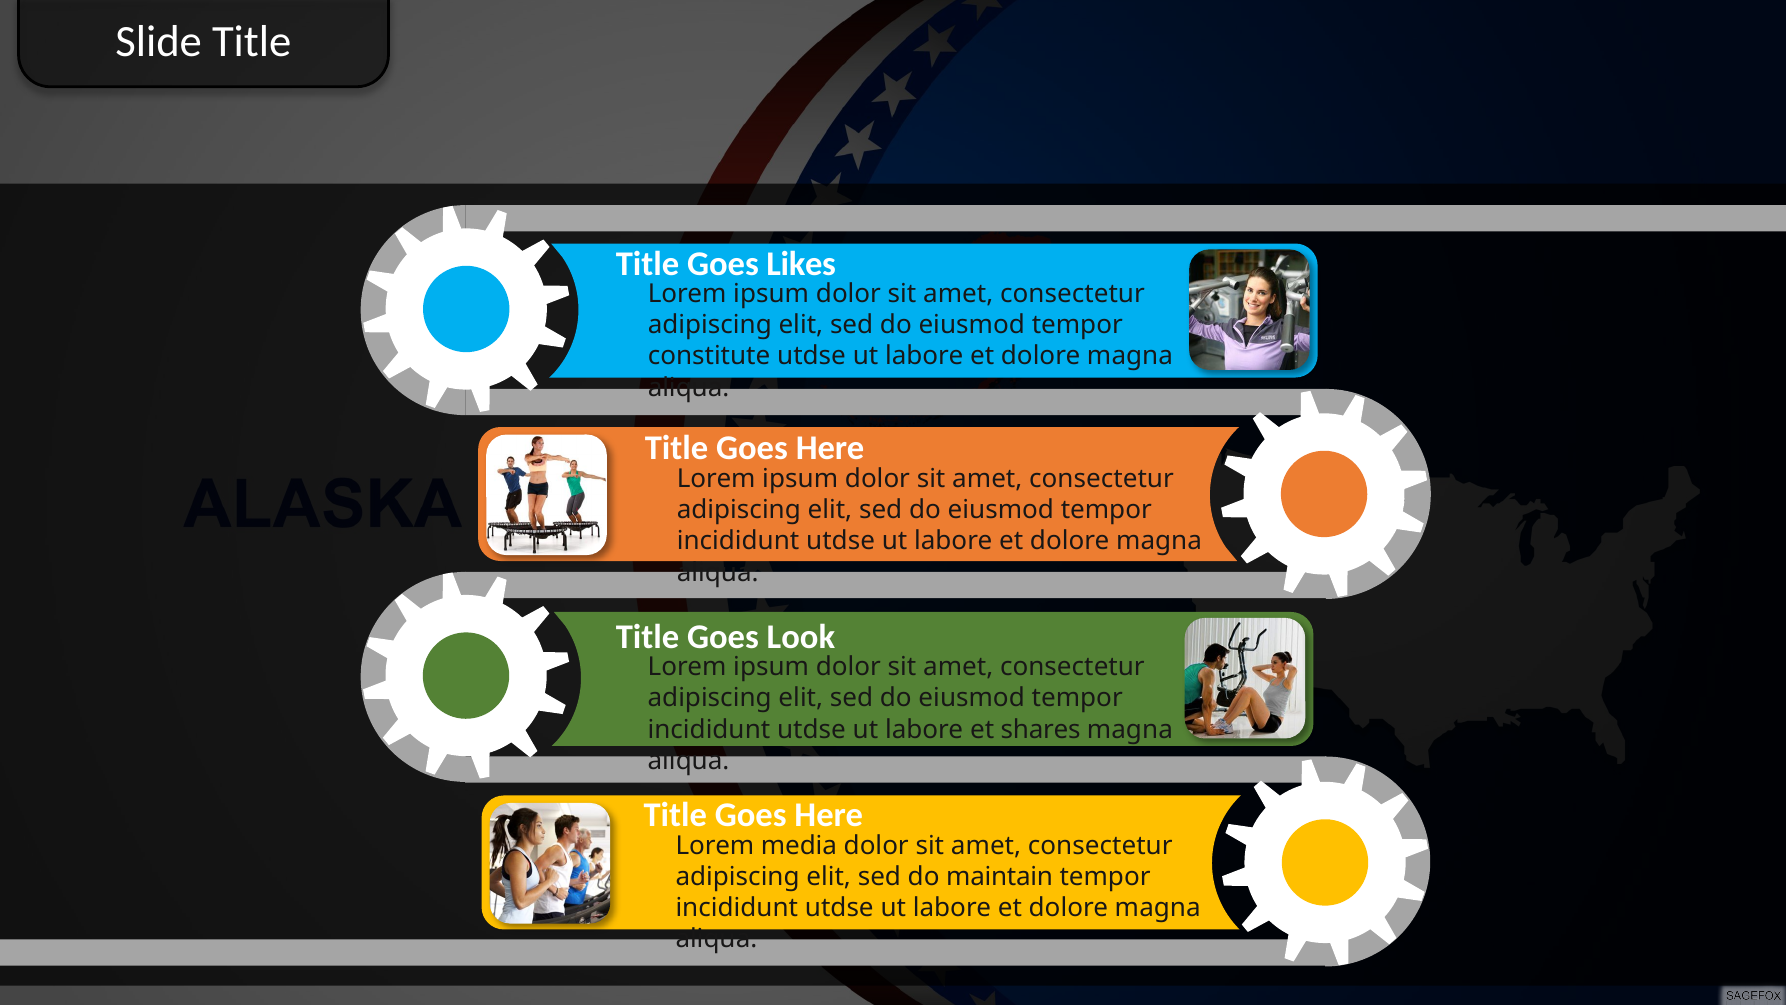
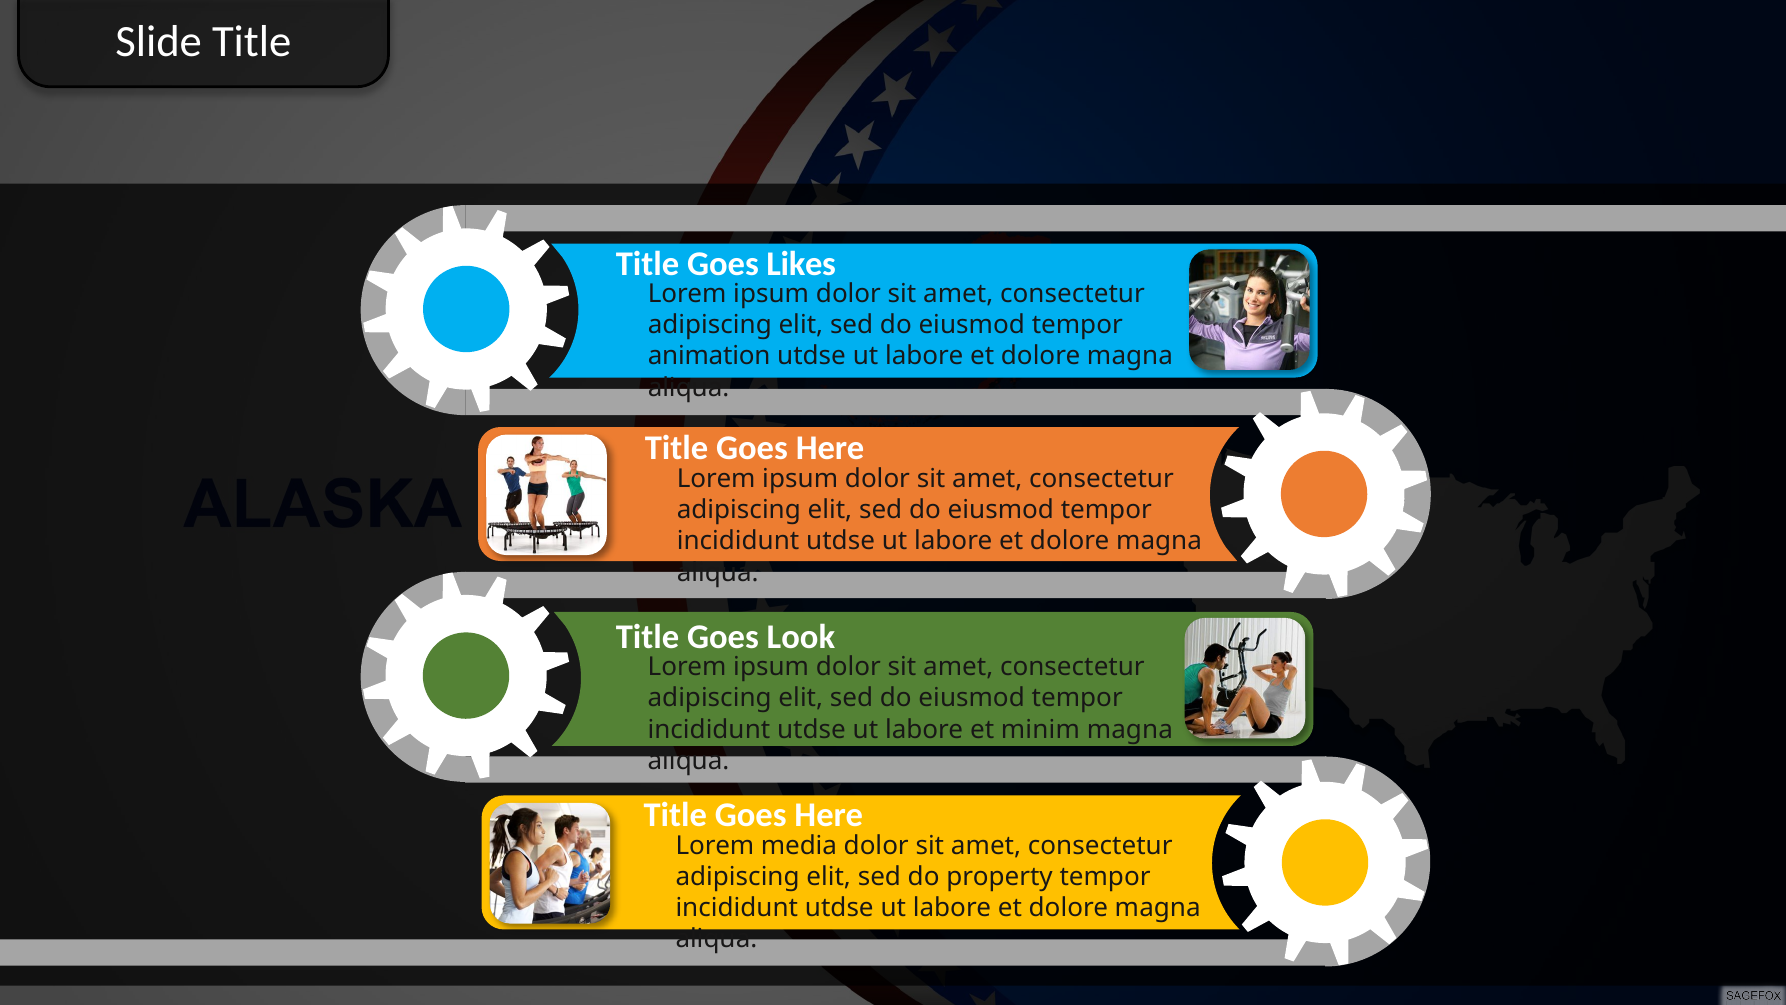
constitute: constitute -> animation (709, 356)
shares: shares -> minim (1040, 729)
maintain: maintain -> property (999, 876)
